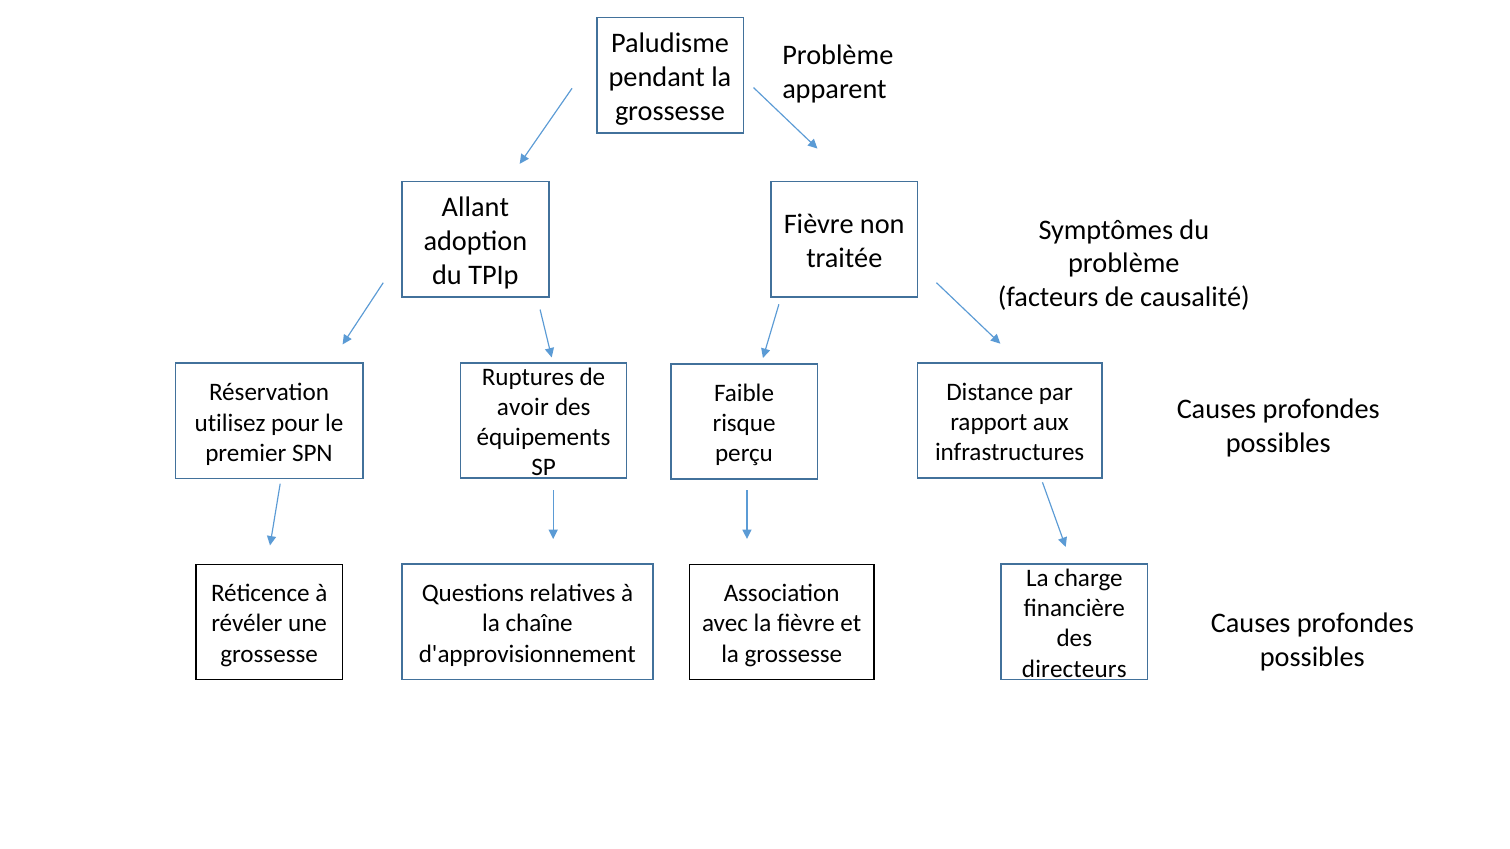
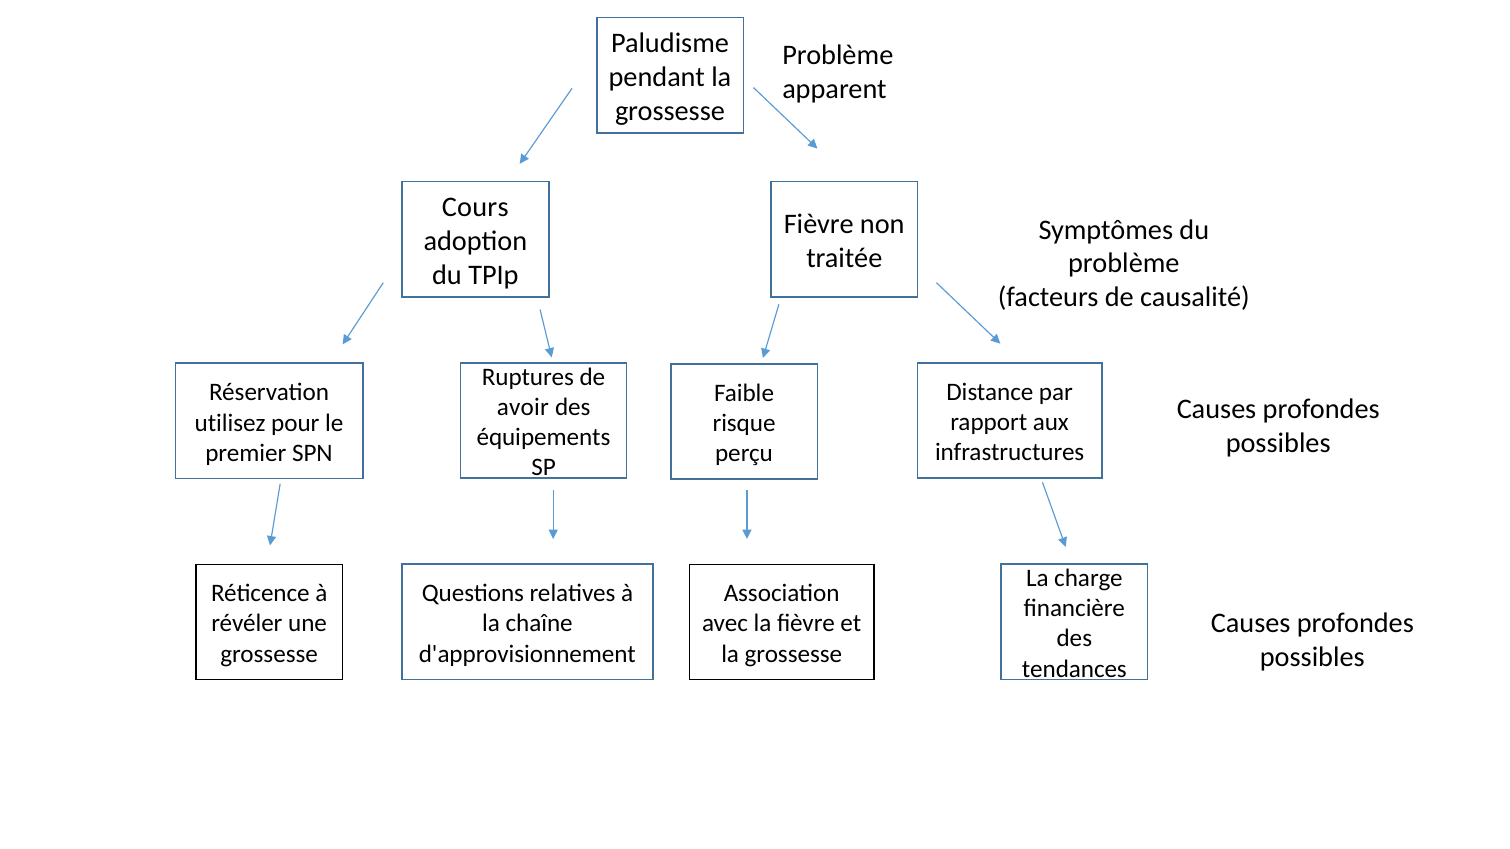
Allant: Allant -> Cours (475, 207)
directeurs: directeurs -> tendances (1074, 669)
